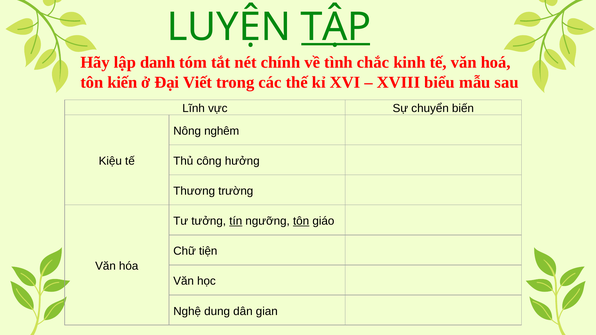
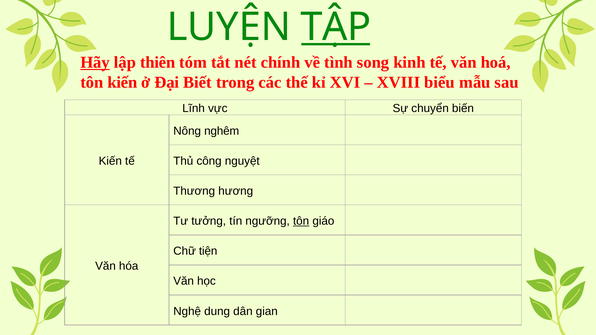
Hãy underline: none -> present (95, 62)
danh: danh -> thiên (158, 62)
chắc: chắc -> song (373, 62)
Viết: Viết -> Biết (197, 82)
Kiệu: Kiệu -> Kiến (110, 161)
hưởng: hưởng -> nguyệt (242, 161)
trường: trường -> hương (236, 191)
tín underline: present -> none (236, 221)
